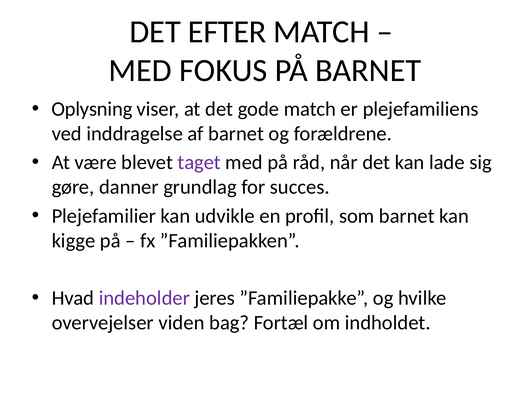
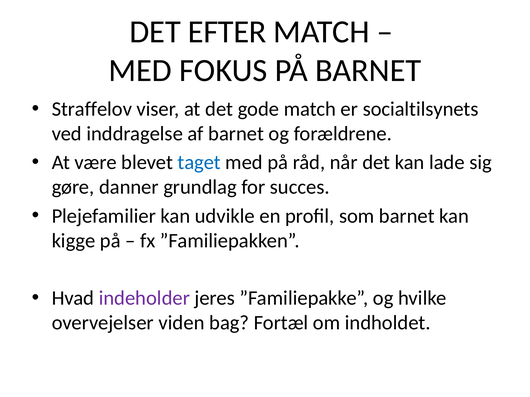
Oplysning: Oplysning -> Straffelov (92, 109)
plejefamiliens: plejefamiliens -> socialtilsynets (421, 109)
taget colour: purple -> blue (199, 163)
